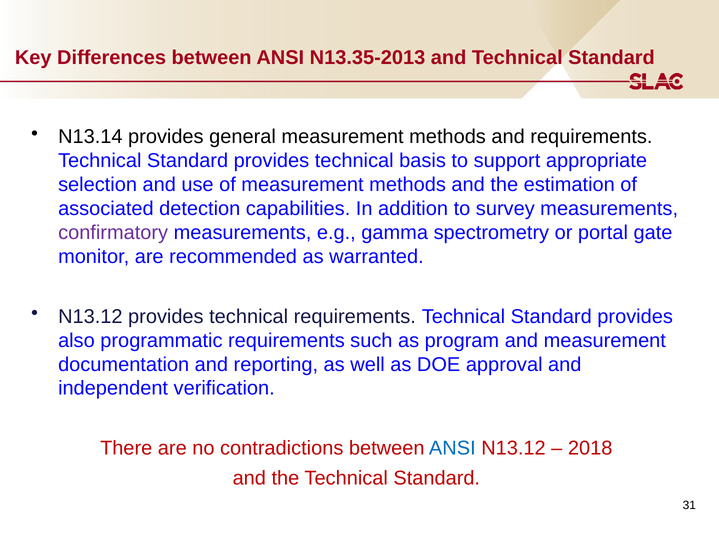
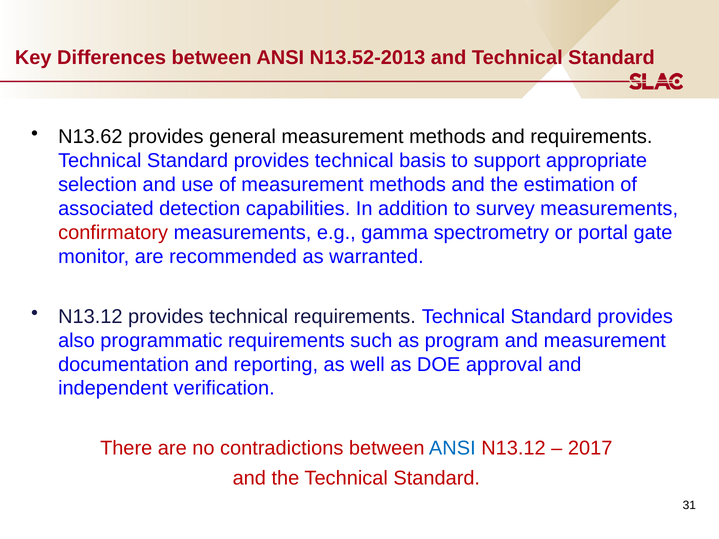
N13.35-2013: N13.35-2013 -> N13.52-2013 (368, 58)
N13.14: N13.14 -> N13.62 (90, 137)
confirmatory colour: purple -> red (113, 233)
2018: 2018 -> 2017 (590, 449)
